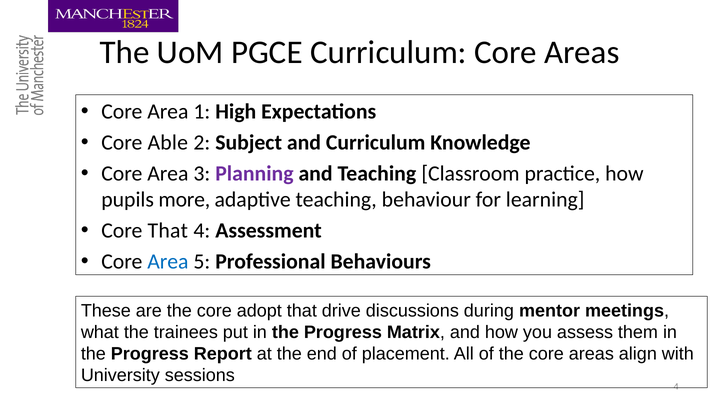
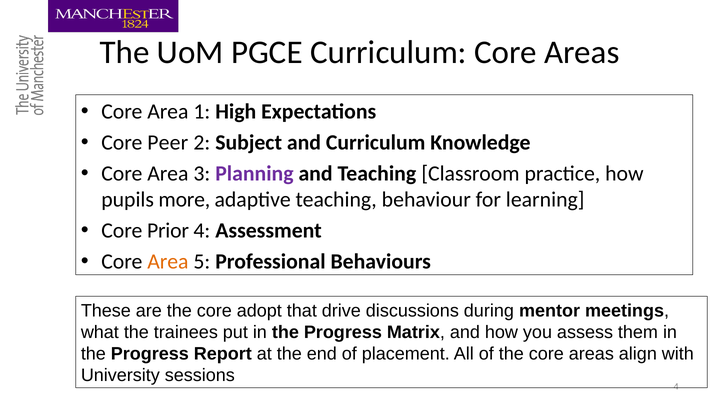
Able: Able -> Peer (168, 143)
Core That: That -> Prior (168, 231)
Area colour: blue -> orange (168, 262)
